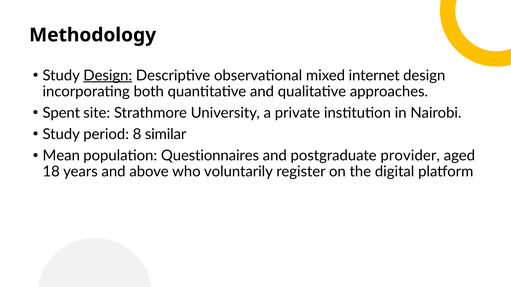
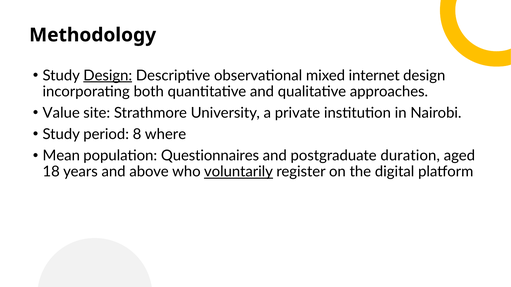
Spent: Spent -> Value (61, 113)
similar: similar -> where (166, 135)
provider: provider -> duration (410, 156)
voluntarily underline: none -> present (238, 172)
